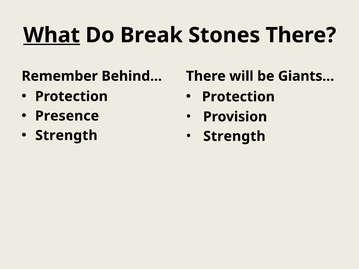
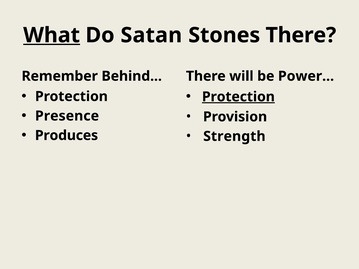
Break: Break -> Satan (151, 35)
Giants…: Giants… -> Power… (306, 76)
Protection underline: none -> present (238, 97)
Strength: Strength -> Produces (66, 136)
